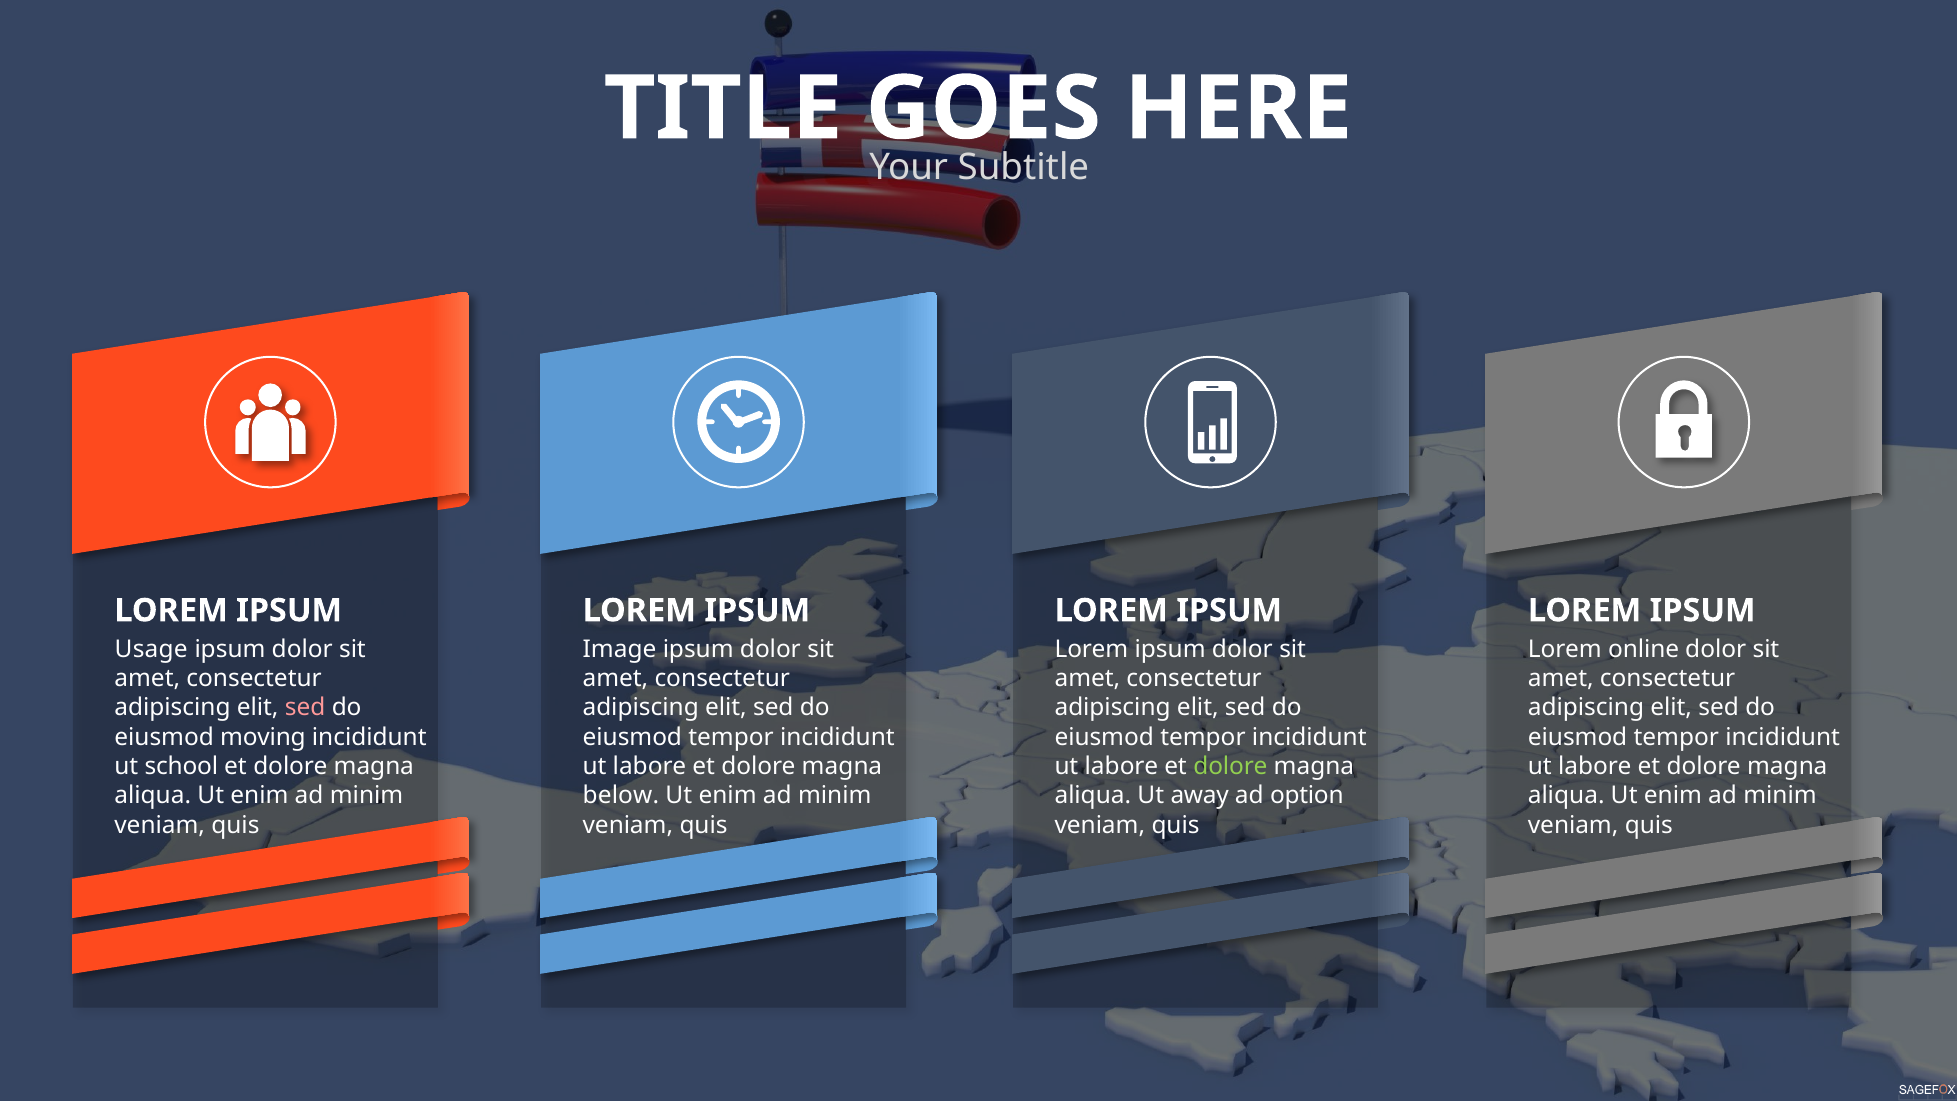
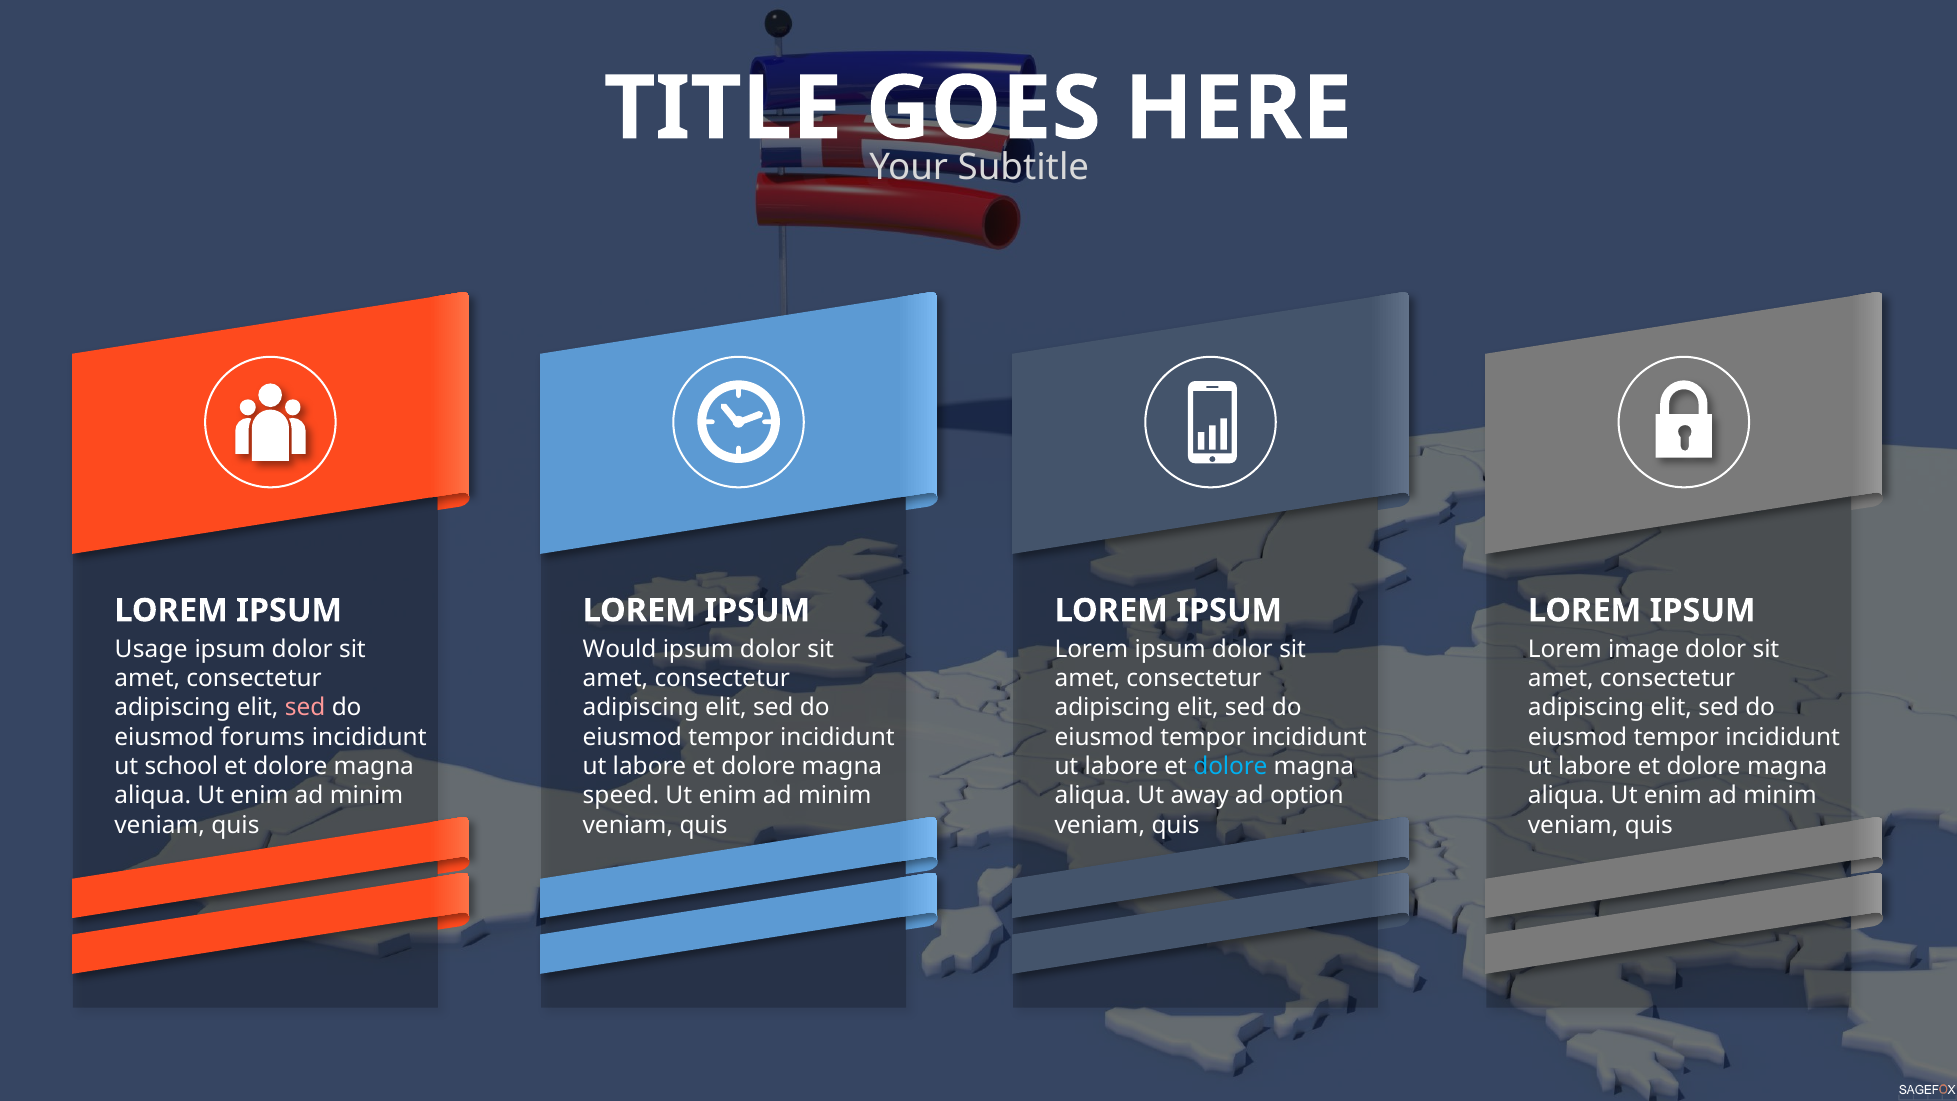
Image: Image -> Would (620, 649)
online: online -> image (1644, 649)
moving: moving -> forums (263, 737)
dolore colour: light green -> light blue (1230, 766)
below: below -> speed (621, 796)
